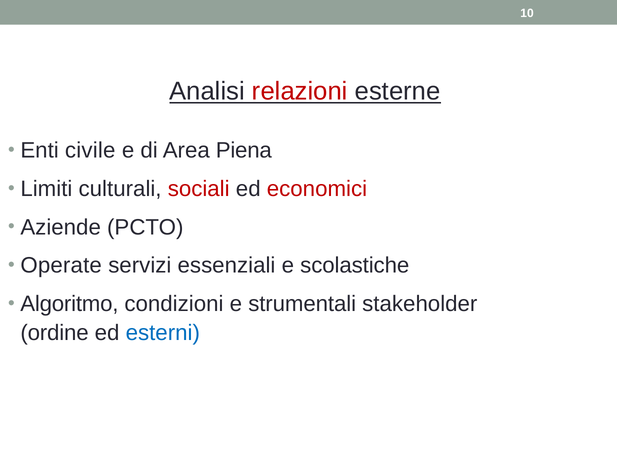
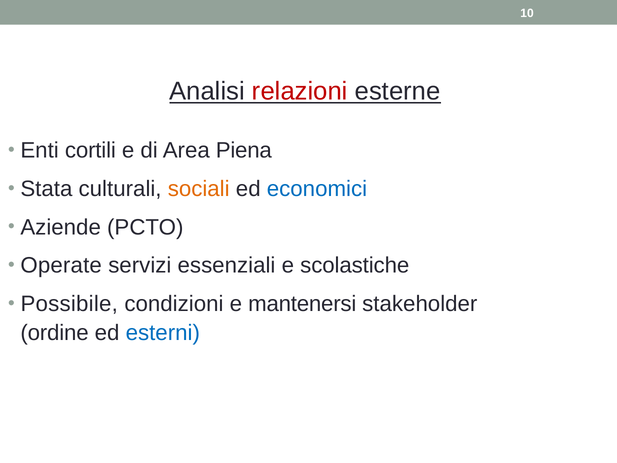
civile: civile -> cortili (90, 150)
Limiti: Limiti -> Stata (46, 189)
sociali colour: red -> orange (199, 189)
economici colour: red -> blue (317, 189)
Algoritmo: Algoritmo -> Possibile (69, 304)
strumentali: strumentali -> mantenersi (302, 304)
